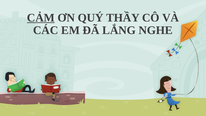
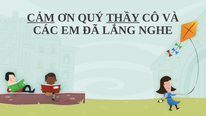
THẦY underline: none -> present (123, 18)
